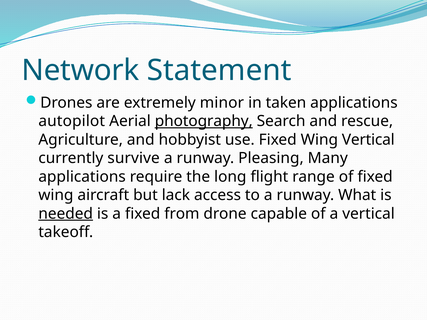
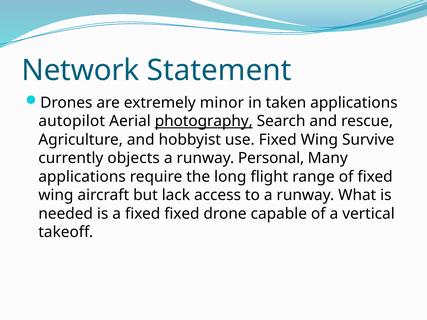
Wing Vertical: Vertical -> Survive (368, 140)
survive: survive -> objects (134, 158)
Pleasing: Pleasing -> Personal (271, 158)
needed underline: present -> none (66, 214)
fixed from: from -> fixed (182, 214)
